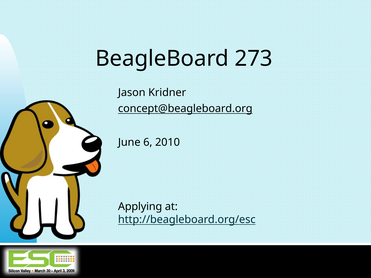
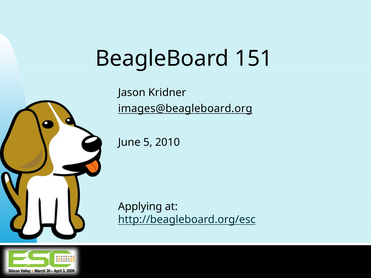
273: 273 -> 151 (254, 59)
concept@beagleboard.org: concept@beagleboard.org -> images@beagleboard.org (185, 109)
6: 6 -> 5 (148, 143)
